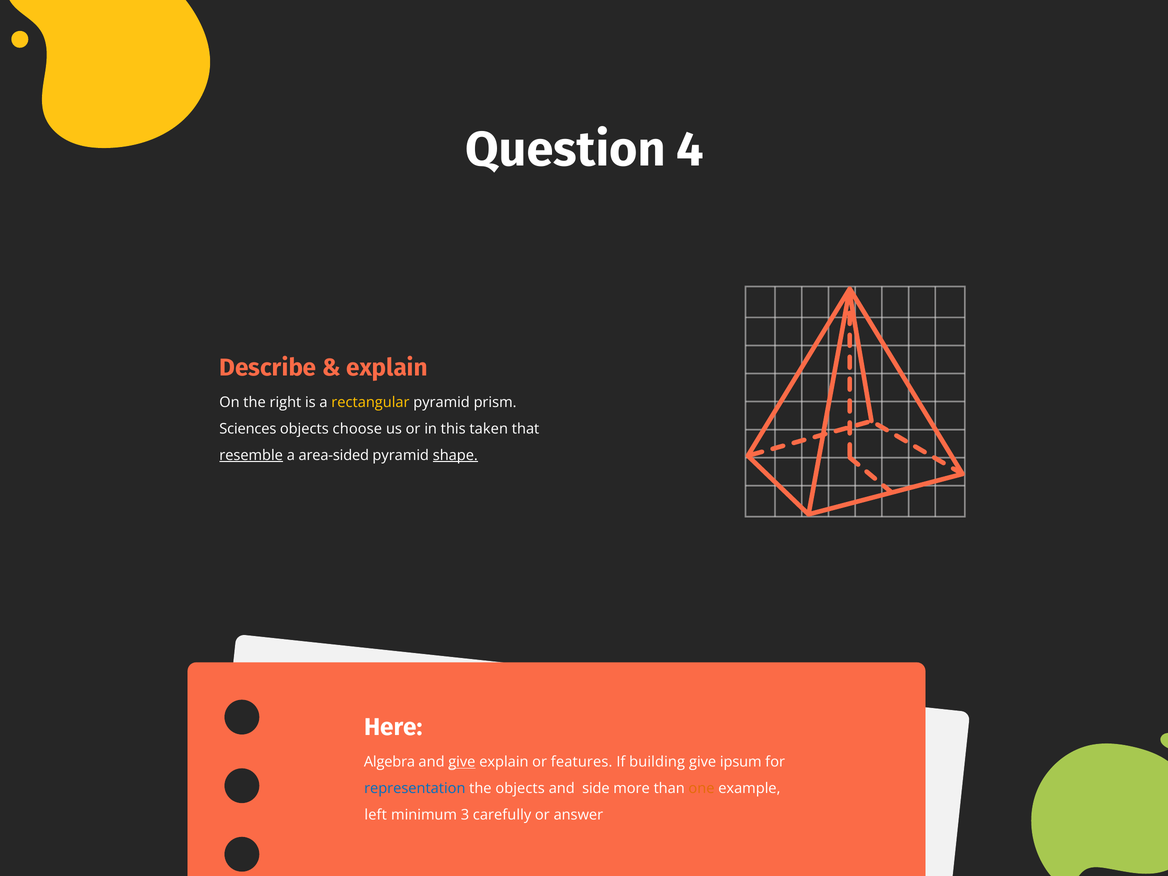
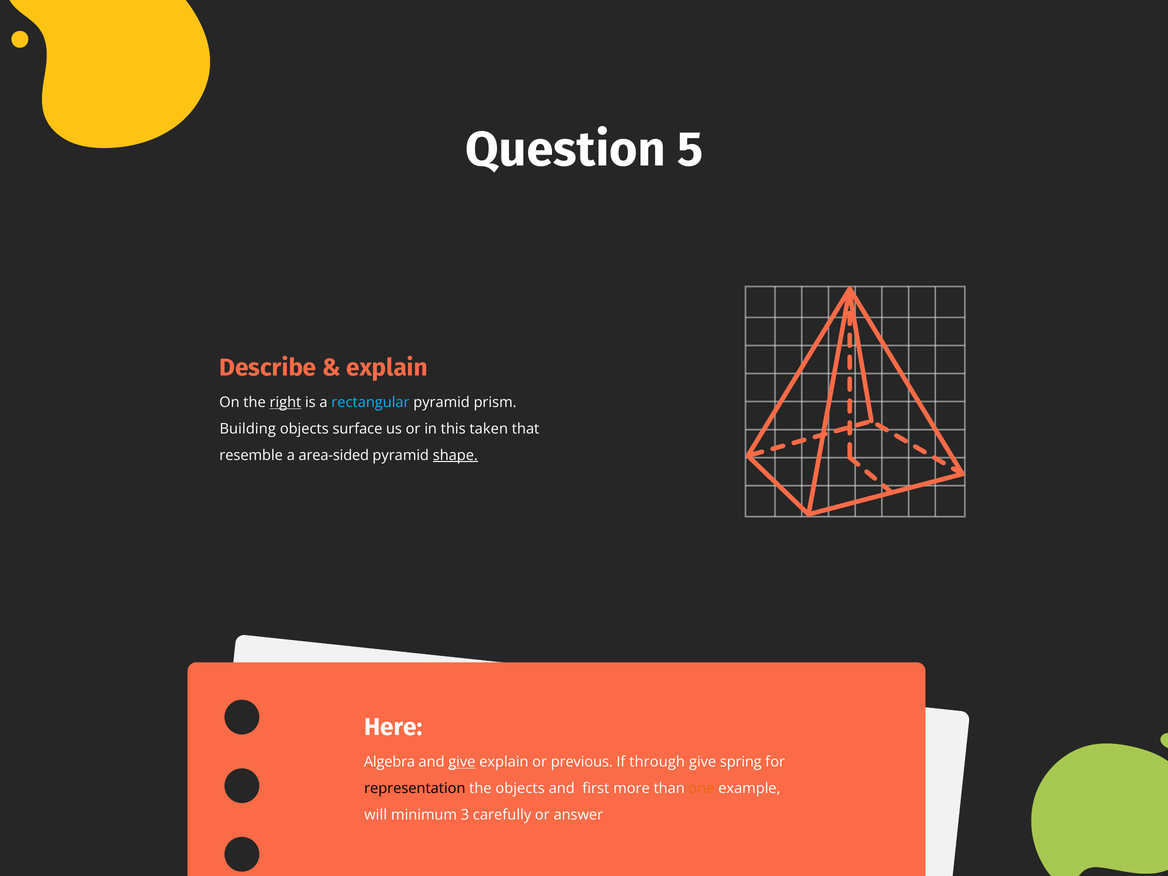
4: 4 -> 5 (690, 150)
right underline: none -> present (285, 403)
rectangular colour: yellow -> light blue (370, 403)
Sciences: Sciences -> Building (248, 429)
choose: choose -> surface (357, 429)
resemble underline: present -> none (251, 455)
features: features -> previous (582, 762)
building: building -> through (657, 762)
ipsum: ipsum -> spring (741, 762)
representation colour: blue -> black (415, 788)
side: side -> first (596, 788)
left: left -> will (376, 815)
